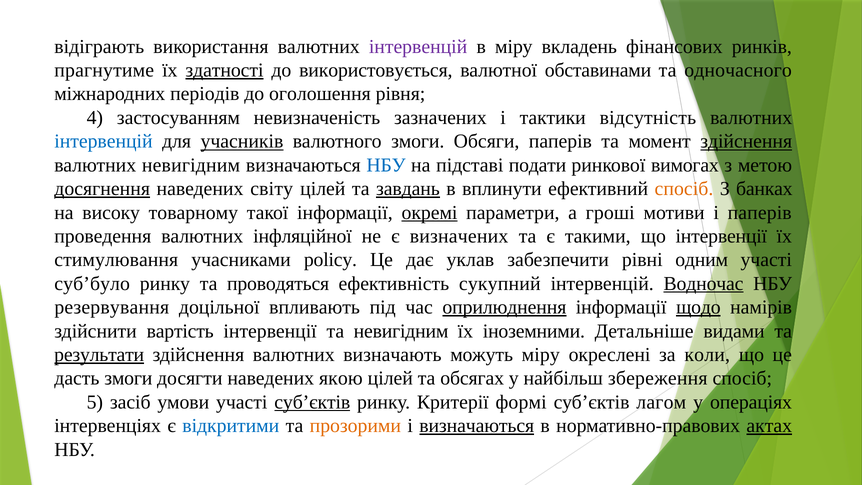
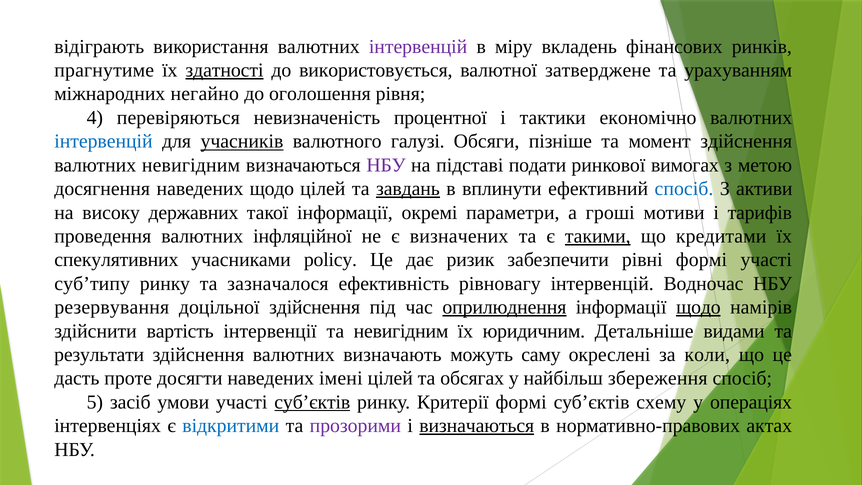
обставинами: обставинами -> затверджене (598, 70)
одночасного: одночасного -> урахуванням (738, 70)
періодів: періодів -> негайно (205, 94)
застосуванням: застосуванням -> перевіряються (178, 118)
зазначених: зазначених -> процентної (440, 118)
відсутність: відсутність -> економічно (648, 118)
валютного змоги: змоги -> галузі (418, 141)
Обсяги паперів: паперів -> пізніше (560, 141)
здійснення underline: present -> none (746, 141)
НБУ colour: blue -> purple (386, 165)
досягнення underline: present -> none (102, 189)
наведених світу: світу -> щодо (272, 189)
спосіб colour: orange -> blue (684, 189)
банках: банках -> активи (764, 189)
товарному: товарному -> державних (194, 212)
окремі underline: present -> none (430, 212)
і паперів: паперів -> тарифів (760, 212)
такими underline: none -> present (598, 236)
що інтервенції: інтервенції -> кредитами (721, 236)
стимулювання: стимулювання -> спекулятивних (116, 260)
уклав: уклав -> ризик (470, 260)
рівні одним: одним -> формі (701, 260)
суб’було: суб’було -> суб’типу (92, 284)
проводяться: проводяться -> зазначалося (278, 284)
сукупний: сукупний -> рівновагу (500, 284)
Водночас underline: present -> none (704, 284)
доцільної впливають: впливають -> здійснення (315, 307)
іноземними: іноземними -> юридичним (534, 331)
результати underline: present -> none (99, 355)
можуть міру: міру -> саму (541, 355)
дасть змоги: змоги -> проте (128, 378)
якою: якою -> імені (341, 378)
лагом: лагом -> схему (661, 402)
прозорими colour: orange -> purple (355, 426)
актах underline: present -> none (769, 426)
